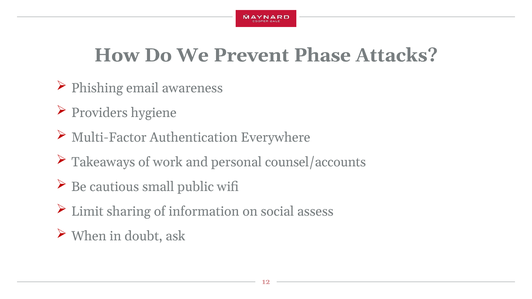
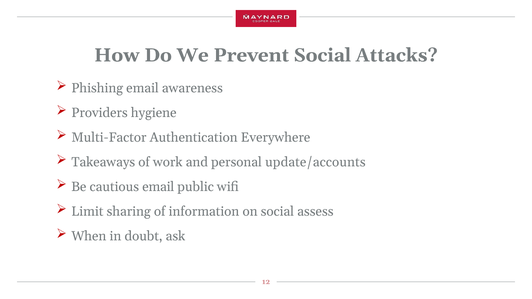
Prevent Phase: Phase -> Social (322, 55)
counsel/accounts: counsel/accounts -> update/accounts (315, 162)
cautious small: small -> email (158, 187)
